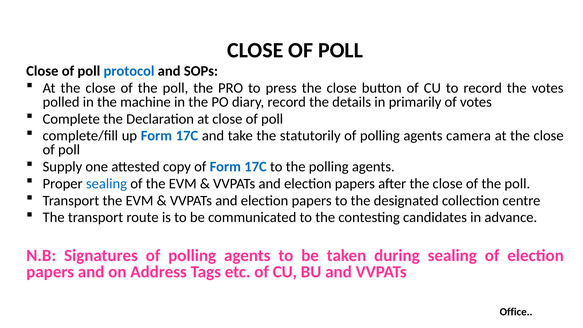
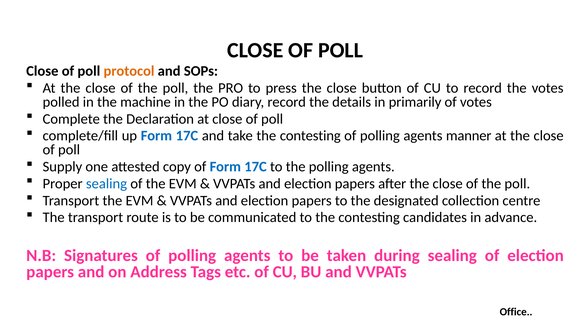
protocol colour: blue -> orange (129, 71)
take the statutorily: statutorily -> contesting (310, 136)
camera: camera -> manner (469, 136)
